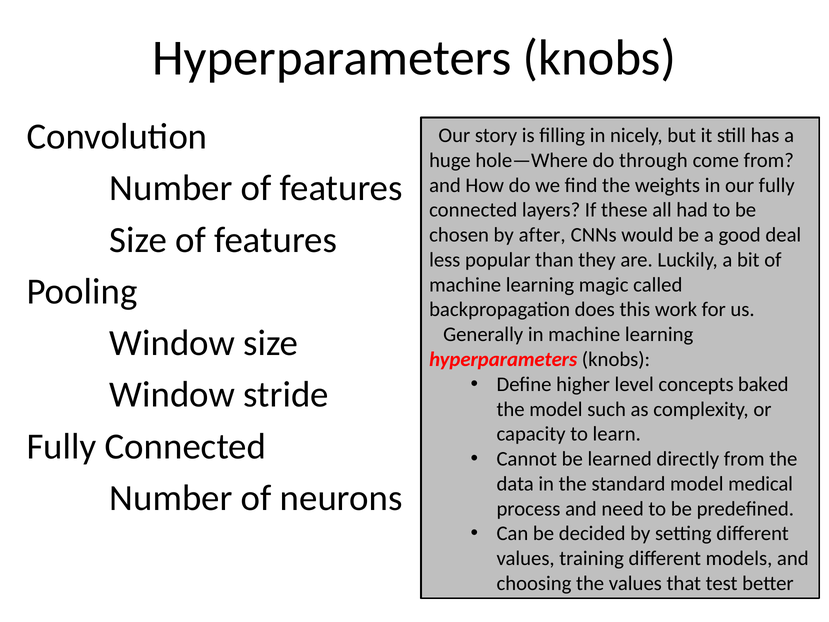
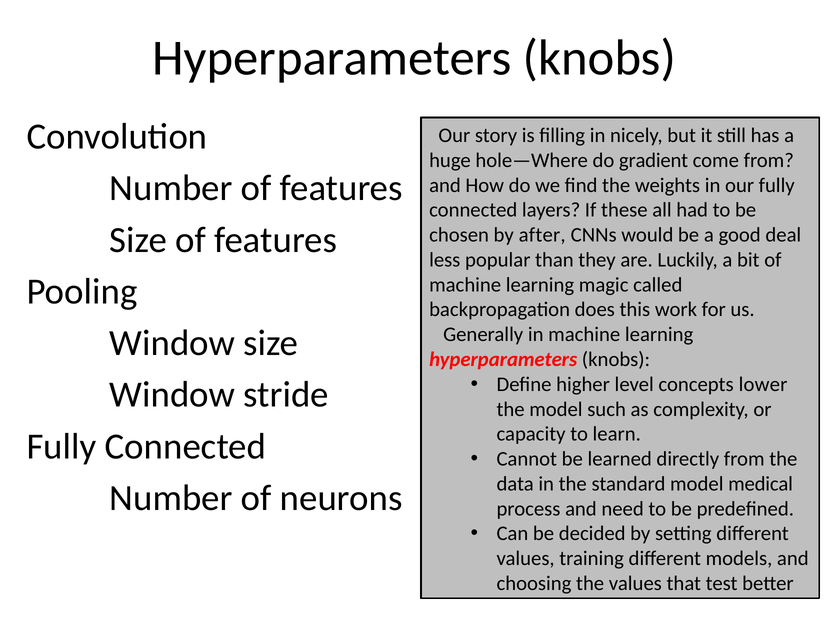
through: through -> gradient (654, 160)
baked: baked -> lower (763, 384)
